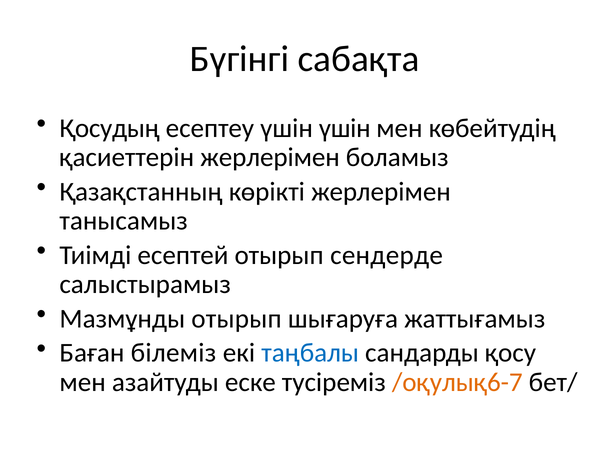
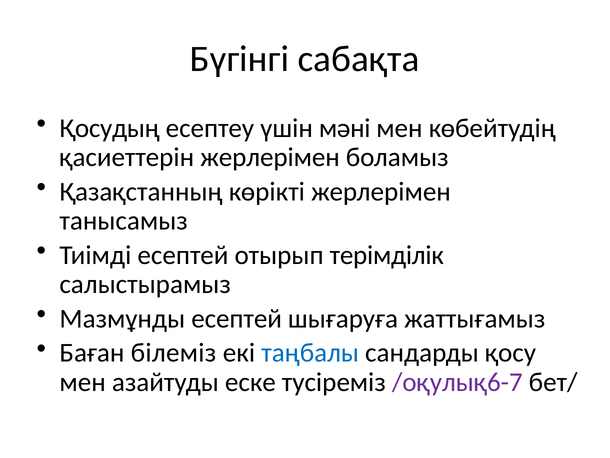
үшін үшін: үшін -> мәні (345, 128)
сендерде: сендерде -> терімділік (387, 255)
Мазмұнды отырып: отырып -> есептей (237, 318)
/оқулық6-7 colour: orange -> purple (457, 382)
